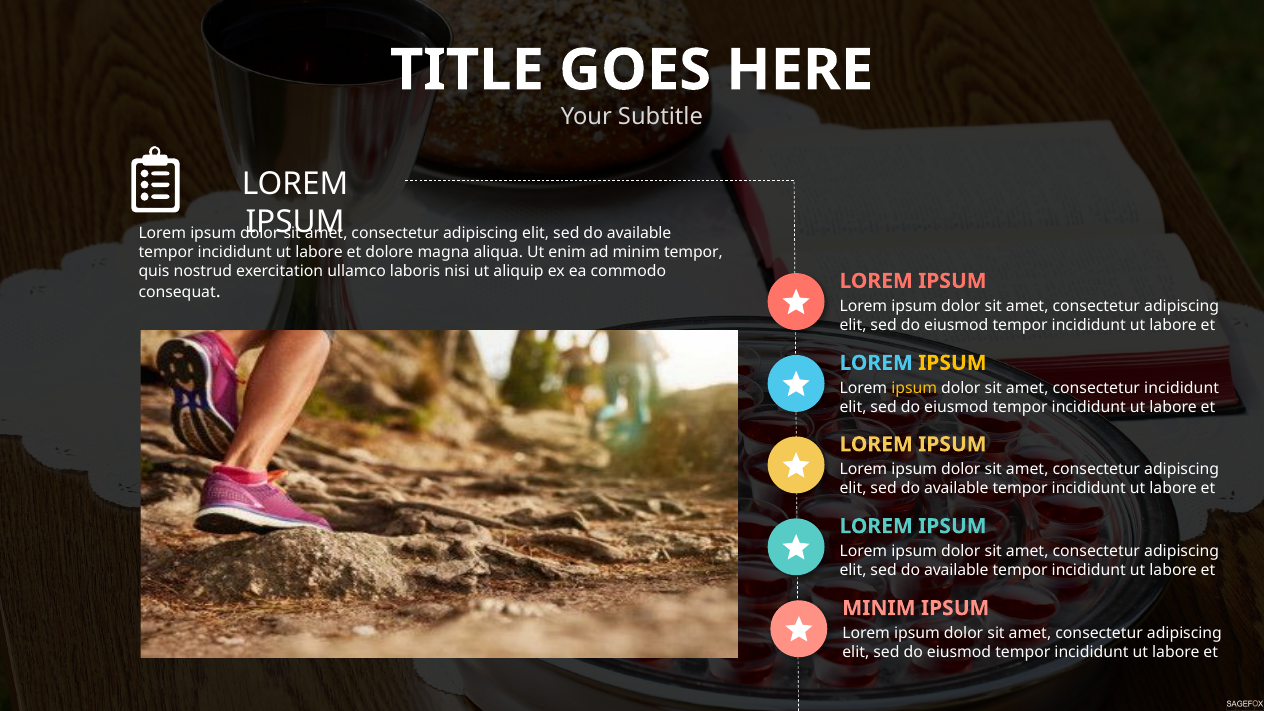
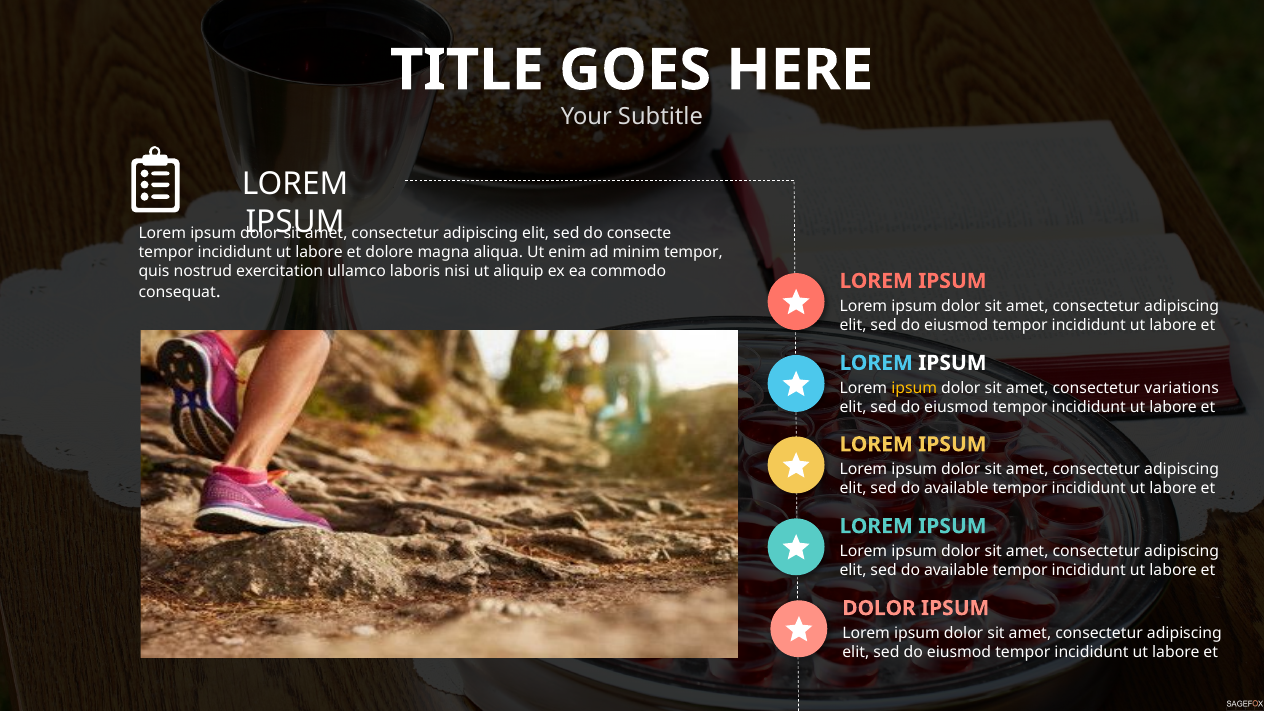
available: available -> consecte (639, 233)
IPSUM colour: yellow -> white (952, 363)
consectetur incididunt: incididunt -> variations (1182, 388)
MINIM: MINIM -> DOLOR (879, 608)
